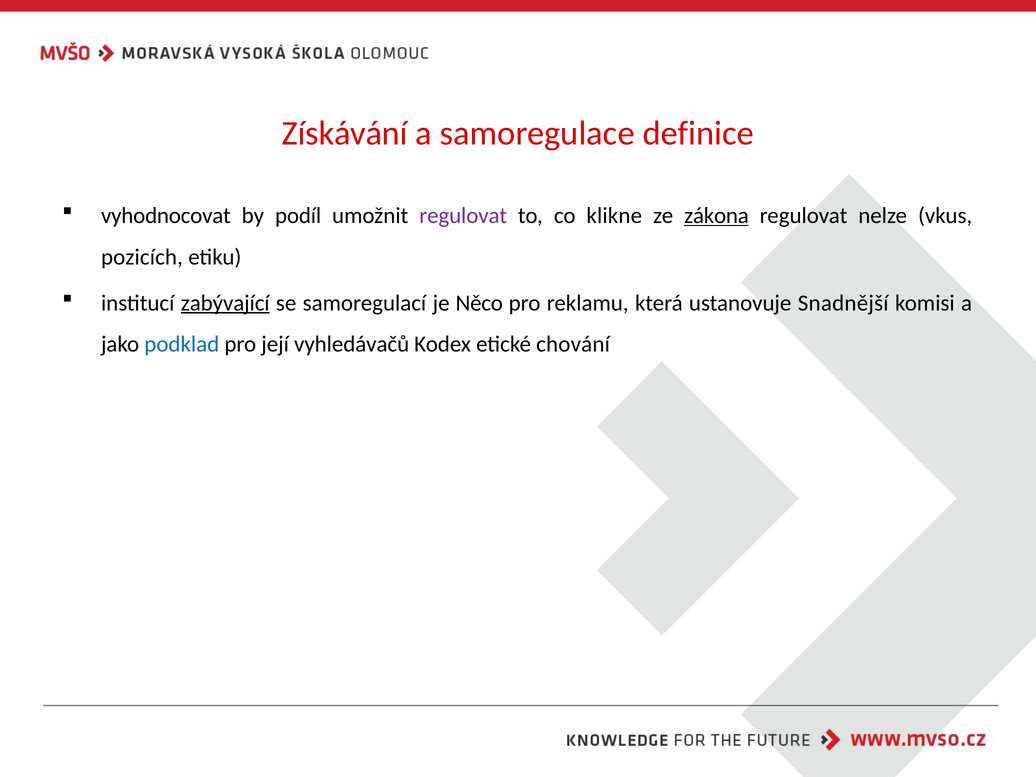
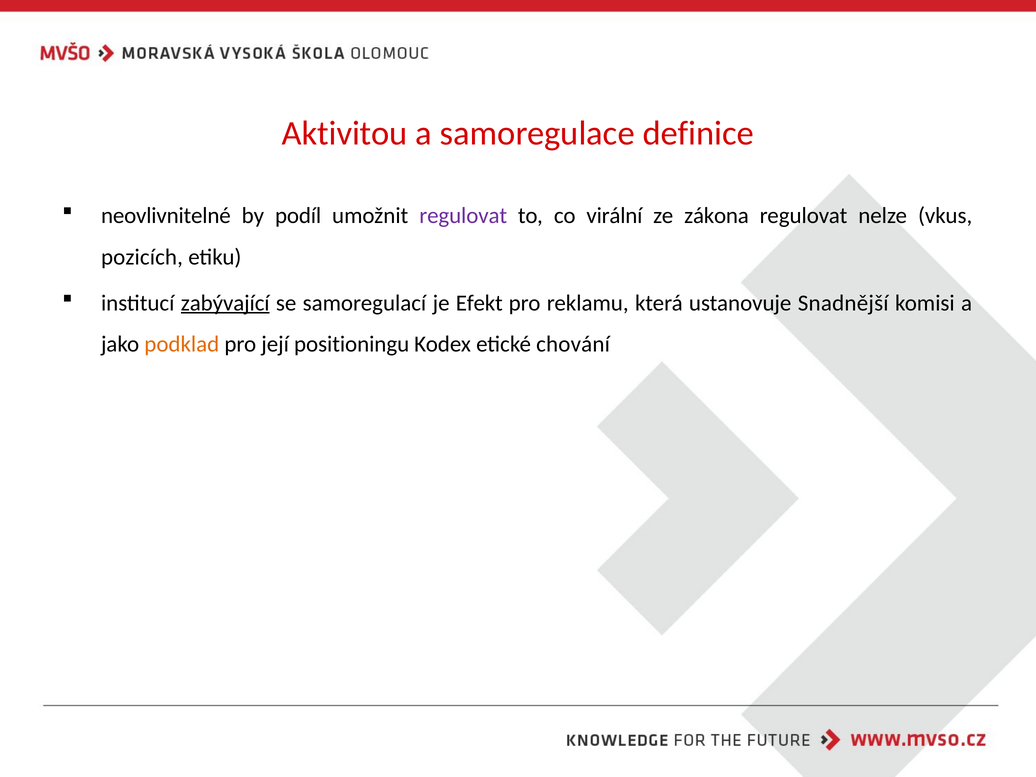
Získávání: Získávání -> Aktivitou (345, 133)
vyhodnocovat: vyhodnocovat -> neovlivnitelné (166, 216)
klikne: klikne -> virální (614, 216)
zákona underline: present -> none (717, 216)
Něco: Něco -> Efekt (479, 303)
podklad colour: blue -> orange (182, 344)
vyhledávačů: vyhledávačů -> positioningu (352, 344)
